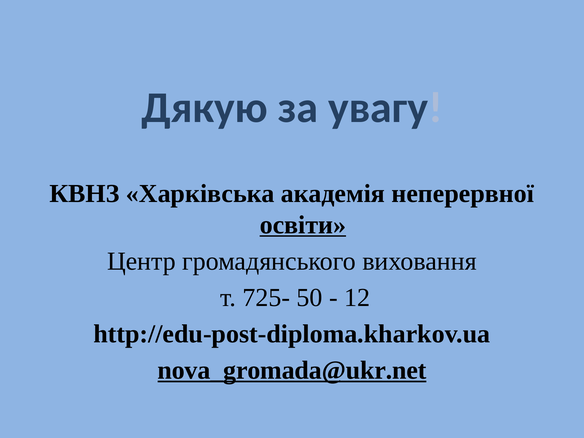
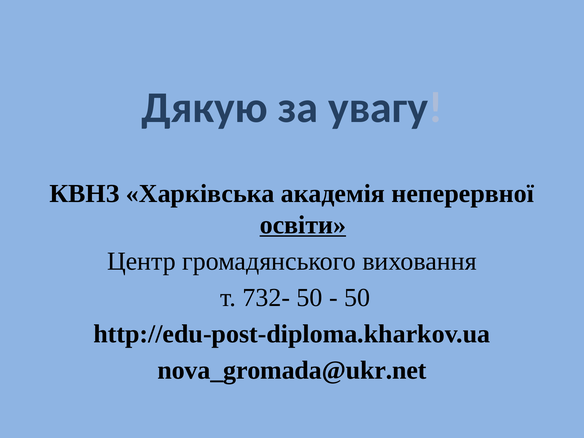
725-: 725- -> 732- (266, 298)
12: 12 -> 50 (357, 298)
nova_gromada@ukr.net underline: present -> none (292, 370)
